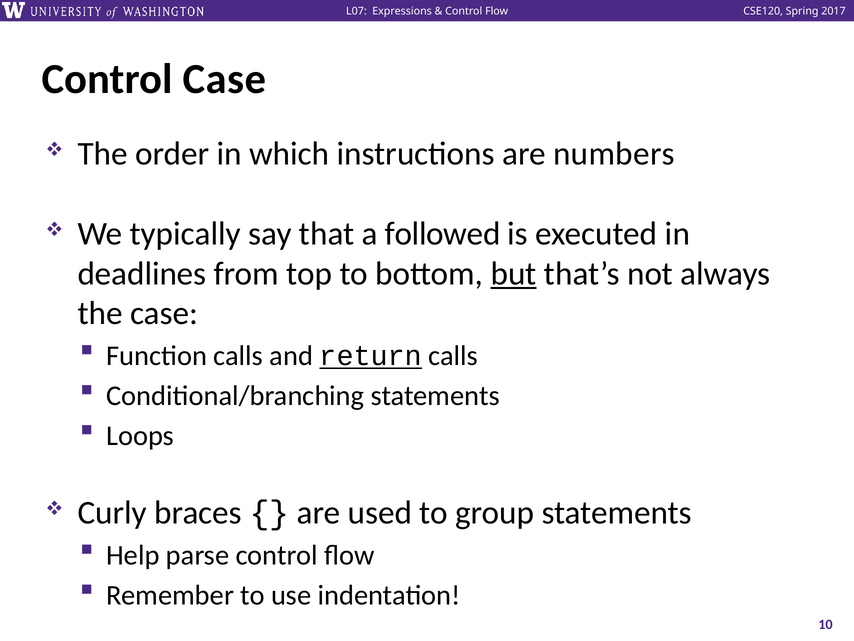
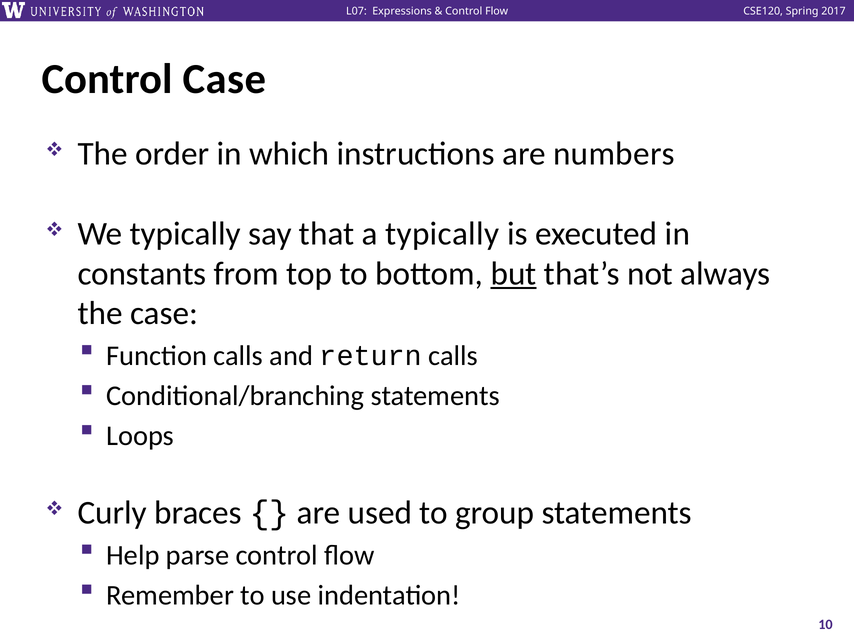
a followed: followed -> typically (442, 234)
deadlines: deadlines -> constants (142, 273)
return underline: present -> none (371, 356)
